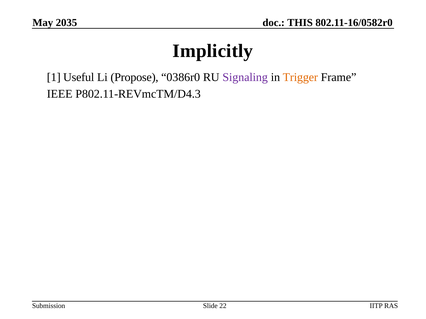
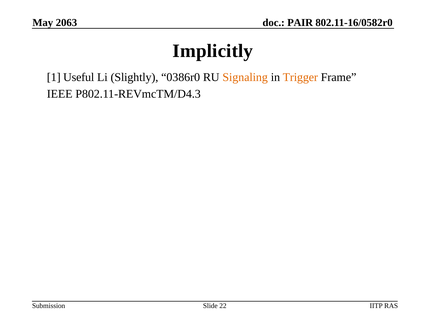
2035: 2035 -> 2063 (66, 23)
THIS: THIS -> PAIR (300, 23)
Propose: Propose -> Slightly (134, 78)
Signaling colour: purple -> orange (245, 78)
